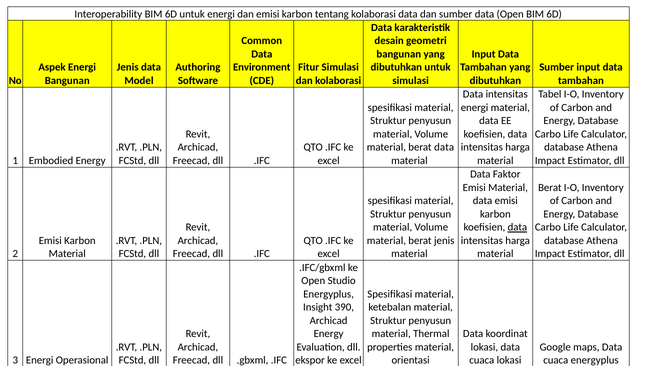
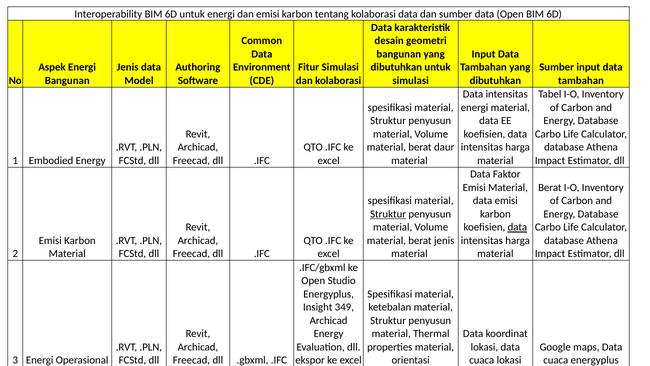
berat data: data -> daur (444, 147)
Struktur underline: none -> present (388, 214)
390: 390 -> 349 (344, 307)
